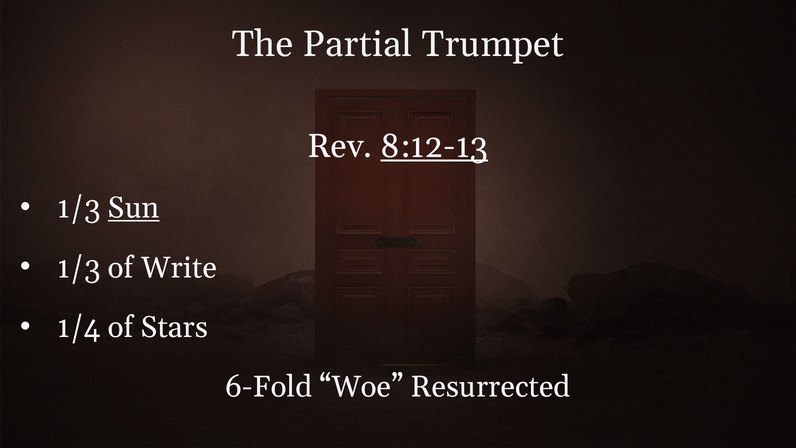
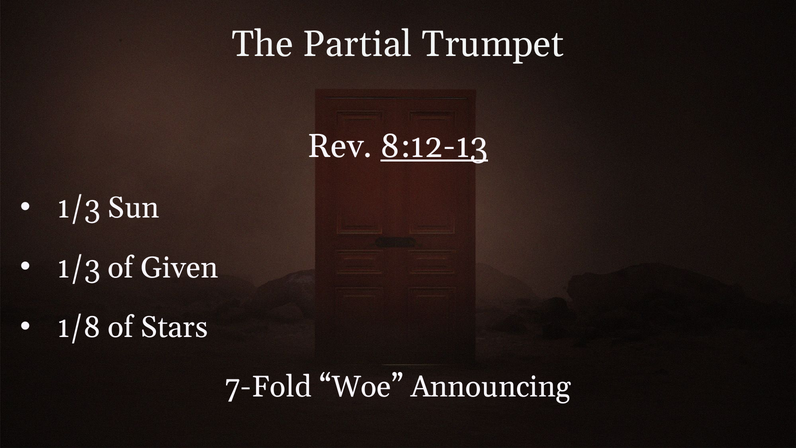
Sun underline: present -> none (134, 208)
Write: Write -> Given (179, 268)
1/4: 1/4 -> 1/8 (79, 327)
6-Fold: 6-Fold -> 7-Fold (269, 387)
Resurrected: Resurrected -> Announcing (491, 387)
